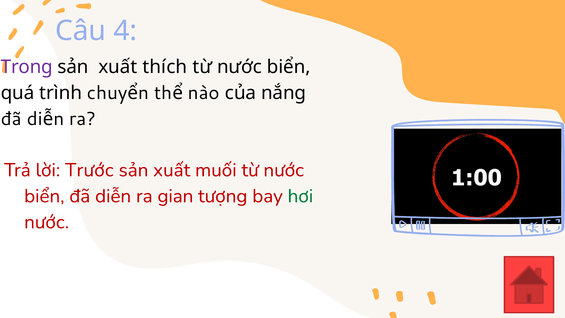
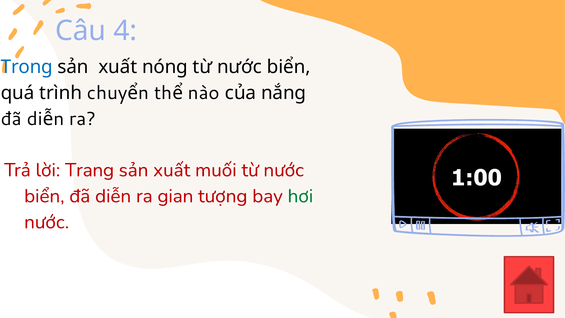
Trong colour: purple -> blue (27, 67)
thích: thích -> nóng (165, 67)
Trước: Trước -> Trang (90, 170)
